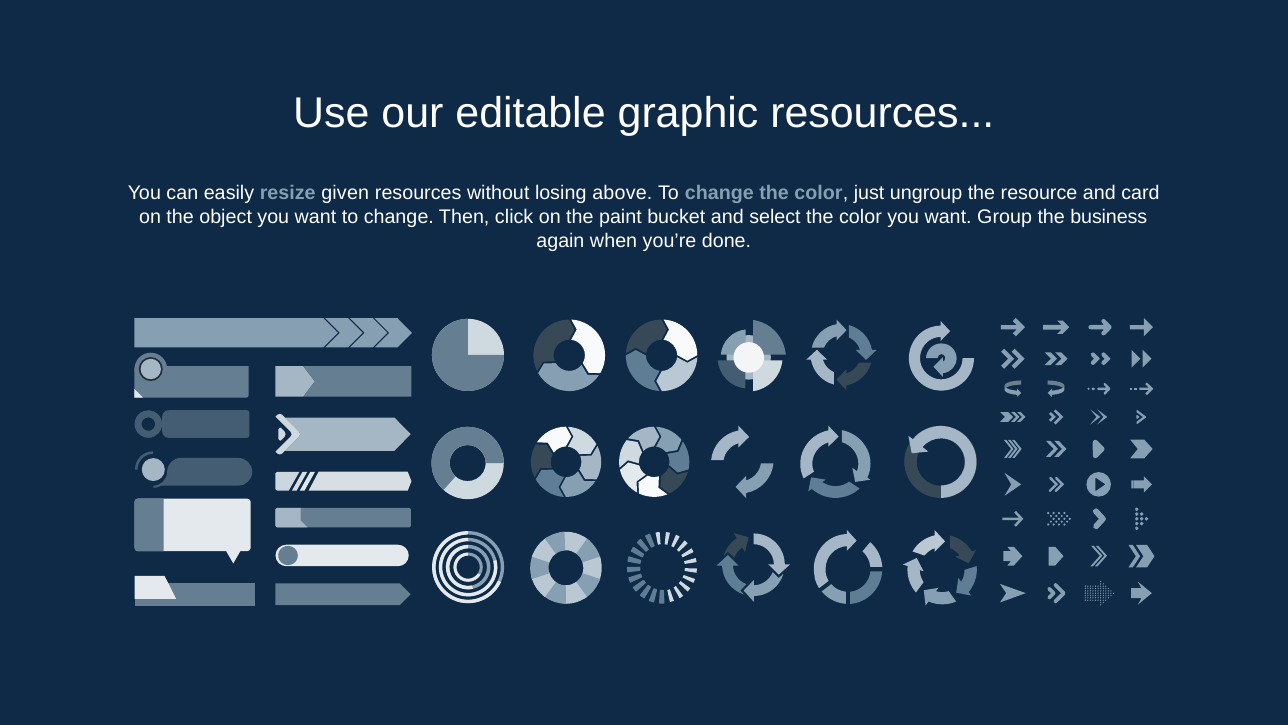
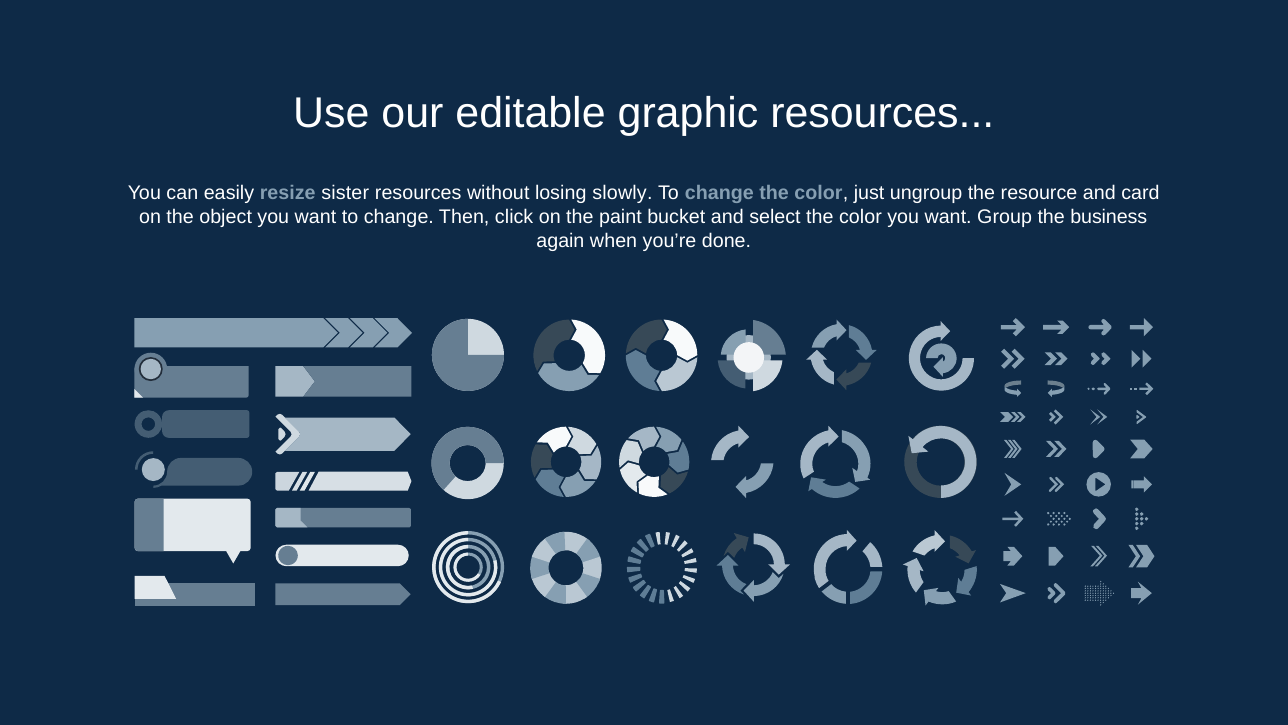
given: given -> sister (345, 193)
above: above -> slowly (622, 193)
